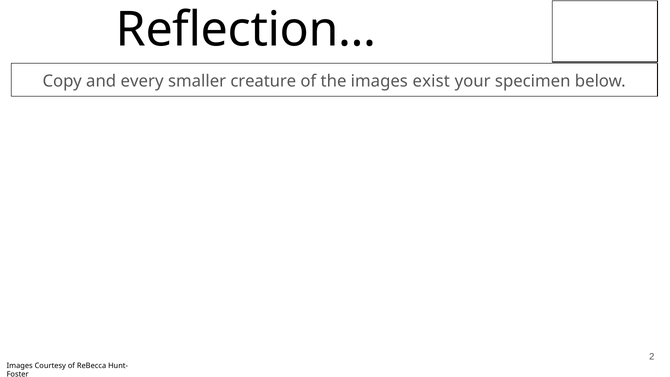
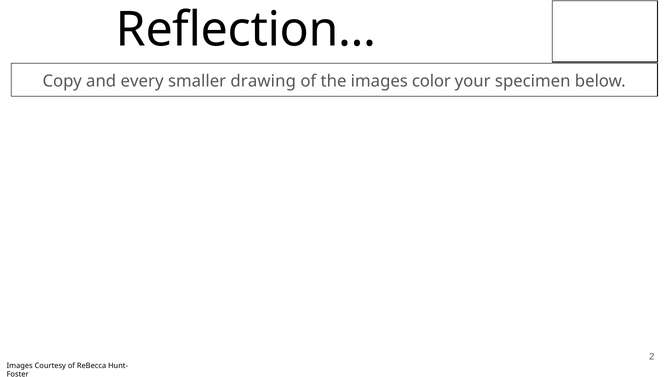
creature: creature -> drawing (263, 81)
exist: exist -> color (431, 81)
